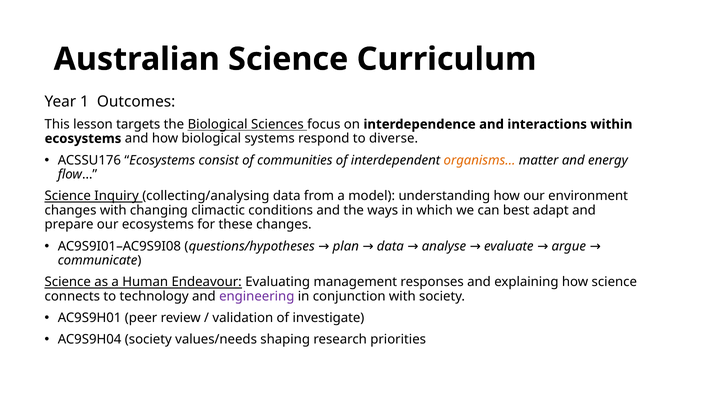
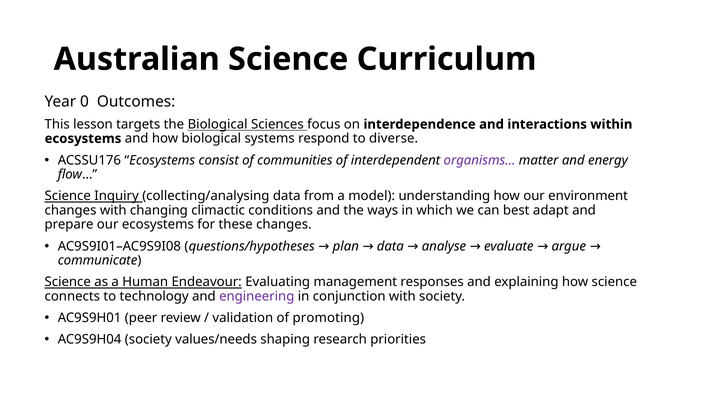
1: 1 -> 0 (85, 102)
organisms… colour: orange -> purple (480, 160)
investigate: investigate -> promoting (328, 318)
